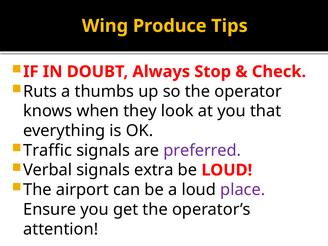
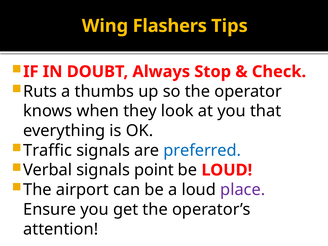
Produce: Produce -> Flashers (170, 26)
preferred colour: purple -> blue (202, 150)
extra: extra -> point (154, 170)
